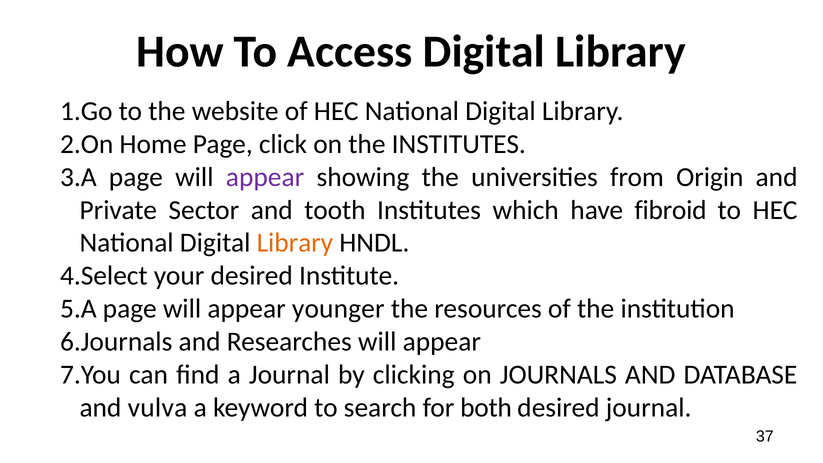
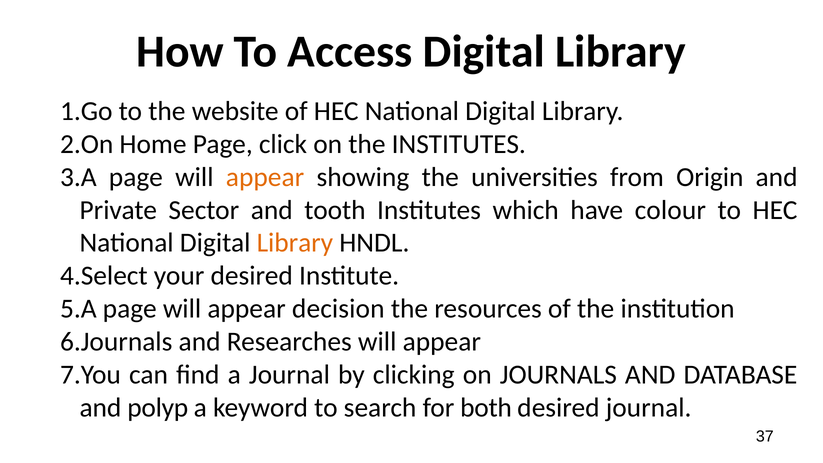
appear colour: purple -> orange (265, 177)
fibroid: fibroid -> colour (670, 210)
younger: younger -> decision (338, 309)
vulva: vulva -> polyp (158, 407)
